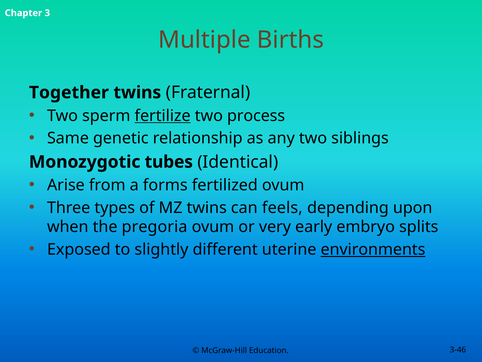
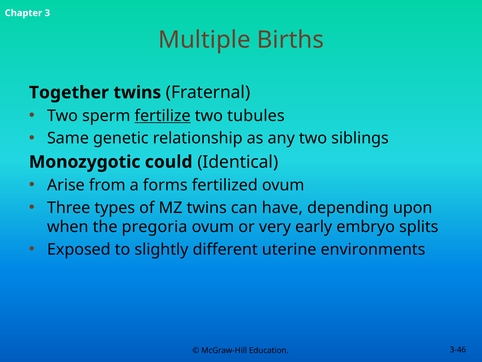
process: process -> tubules (256, 116)
tubes: tubes -> could (169, 162)
feels: feels -> have (282, 207)
environments underline: present -> none (373, 249)
